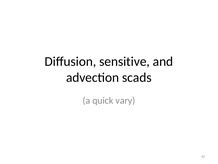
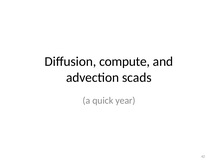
sensitive: sensitive -> compute (125, 61)
vary: vary -> year (125, 100)
